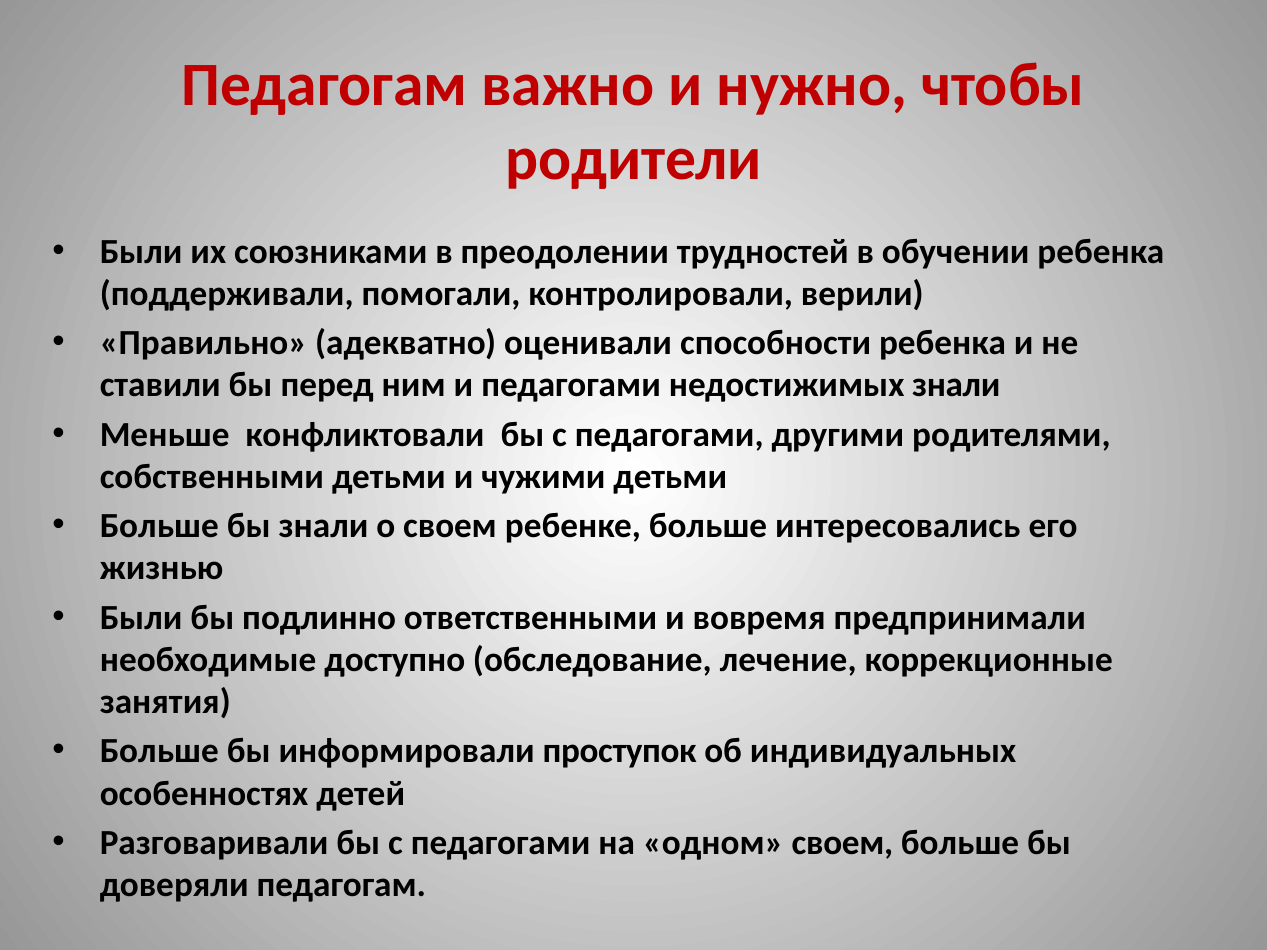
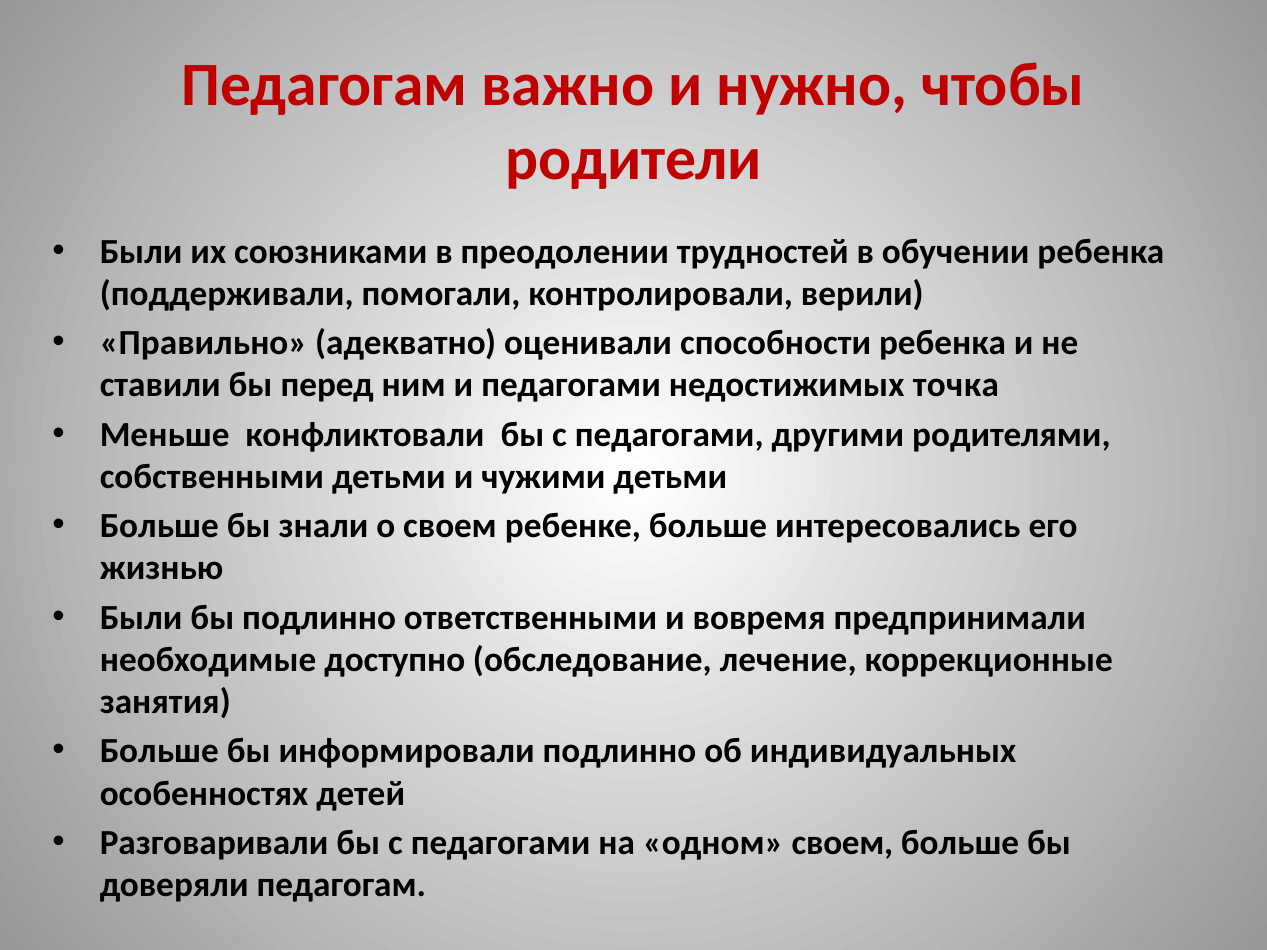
недостижимых знали: знали -> точка (956, 385)
информировали проступок: проступок -> подлинно (619, 752)
